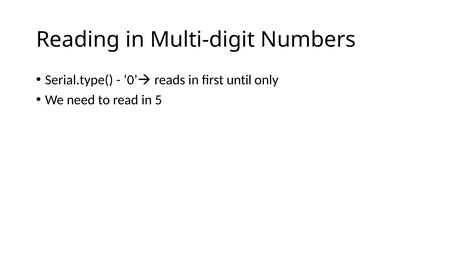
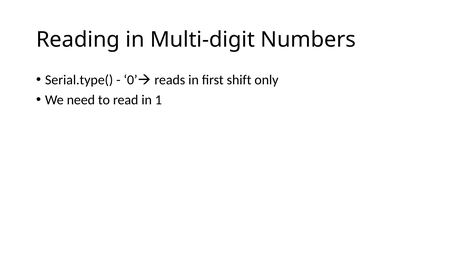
until: until -> shift (239, 80)
5: 5 -> 1 (158, 100)
